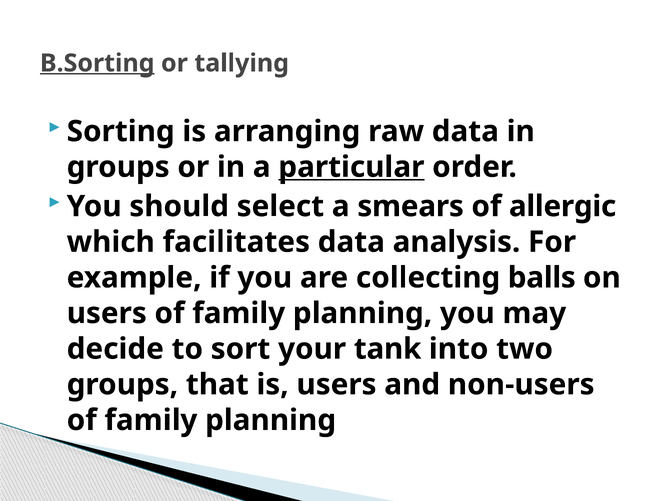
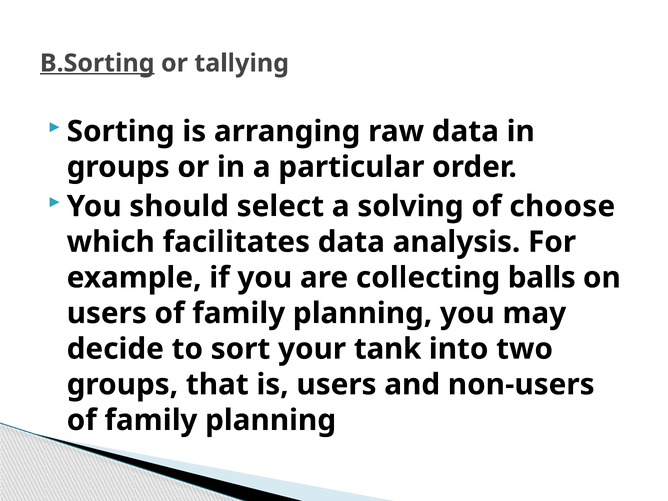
particular underline: present -> none (351, 167)
smears: smears -> solving (410, 206)
allergic: allergic -> choose (562, 206)
